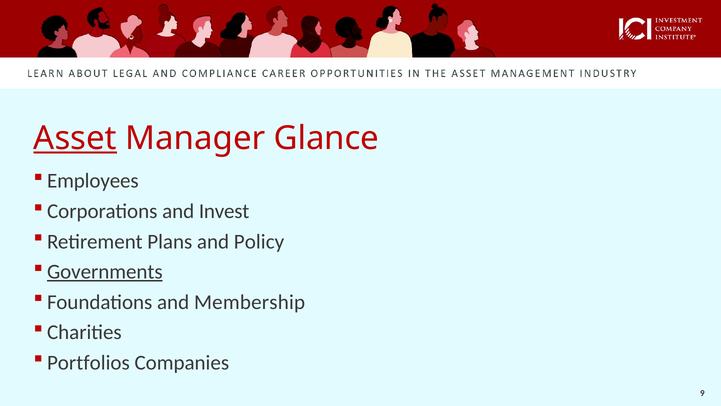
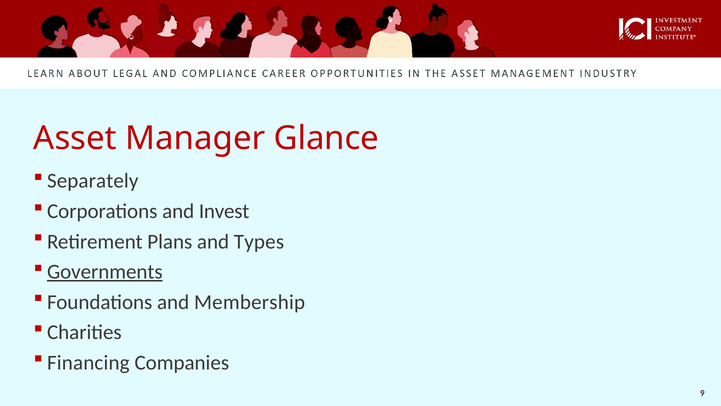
Asset underline: present -> none (75, 138)
Employees: Employees -> Separately (93, 181)
Policy: Policy -> Types (259, 241)
Portfolios: Portfolios -> Financing (88, 362)
